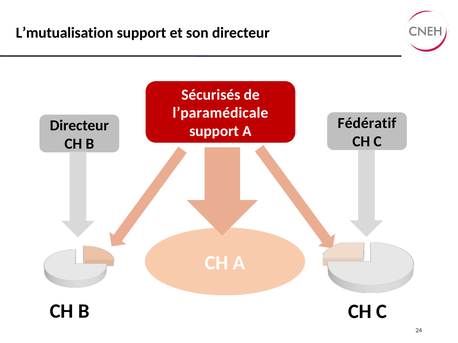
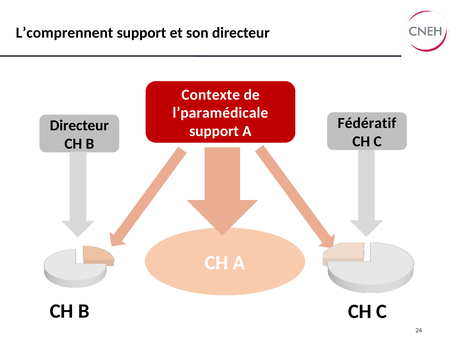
L’mutualisation: L’mutualisation -> L’comprennent (65, 33)
Sécurisés: Sécurisés -> Contexte (211, 95)
